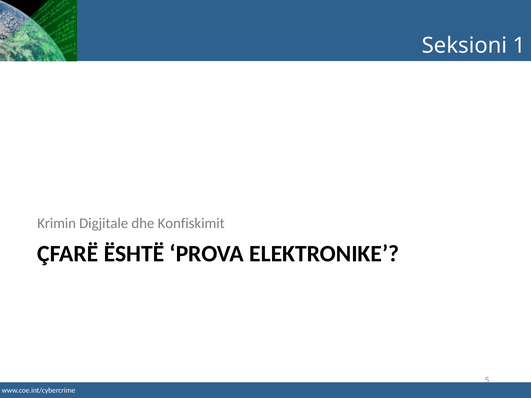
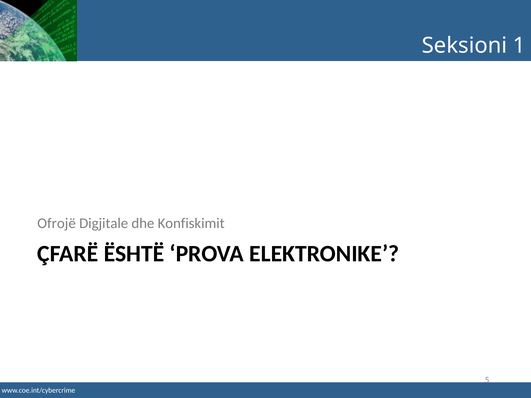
Krimin: Krimin -> Ofrojë (57, 223)
